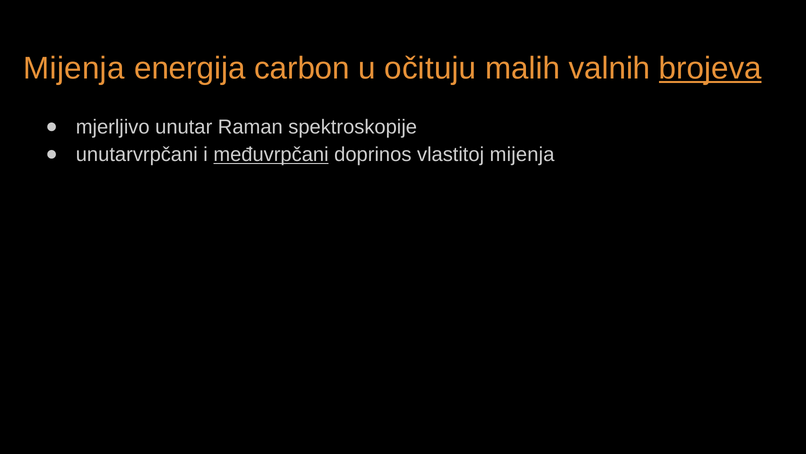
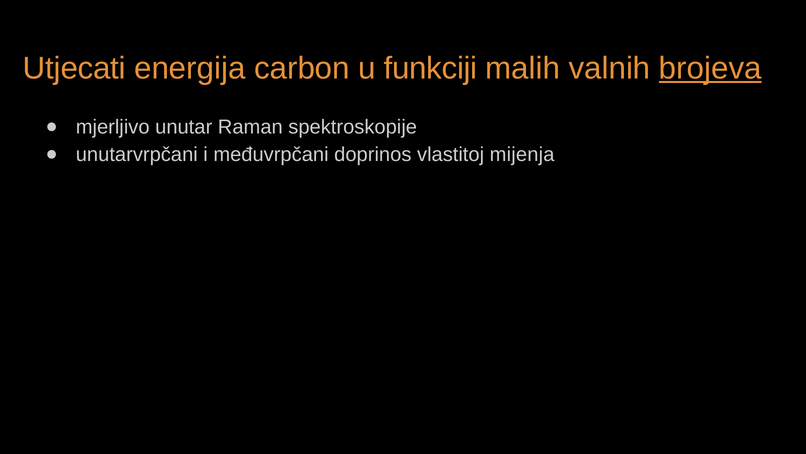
Mijenja: Mijenja -> Utjecati (74, 68)
očituju: očituju -> funkciji (431, 68)
međuvrpčani underline: present -> none (271, 155)
